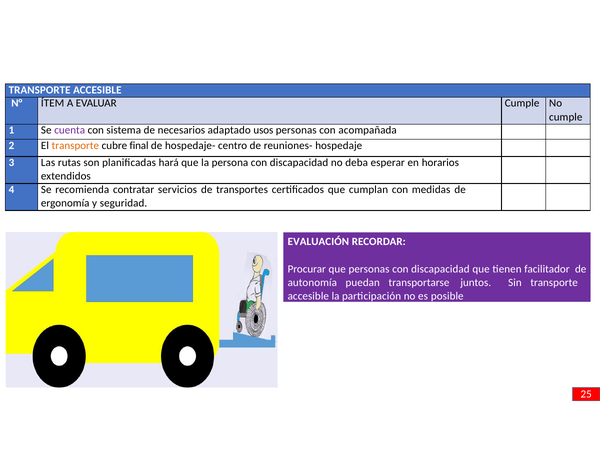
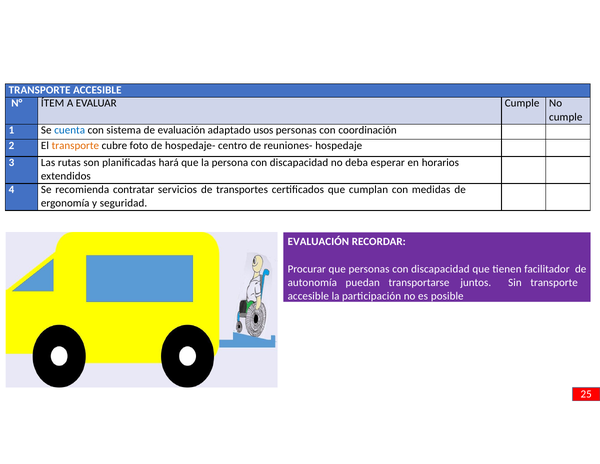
cuenta colour: purple -> blue (70, 130)
de necesarios: necesarios -> evaluación (181, 130)
acompañada: acompañada -> coordinación (368, 130)
final: final -> foto (139, 145)
